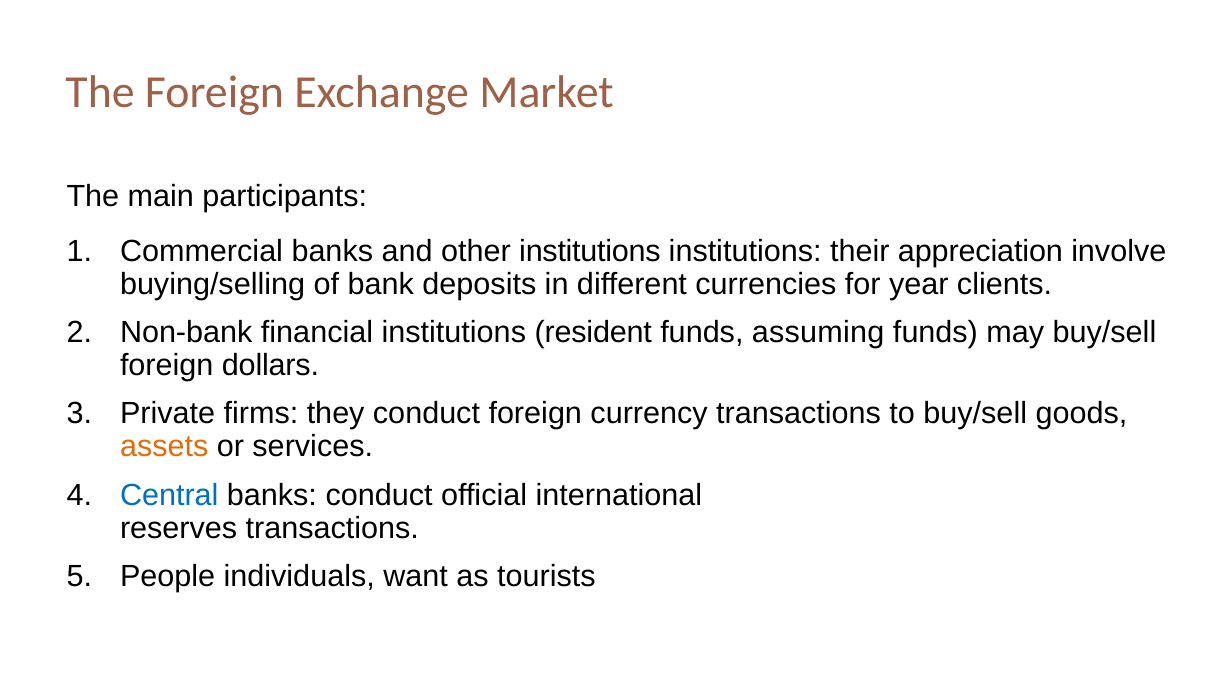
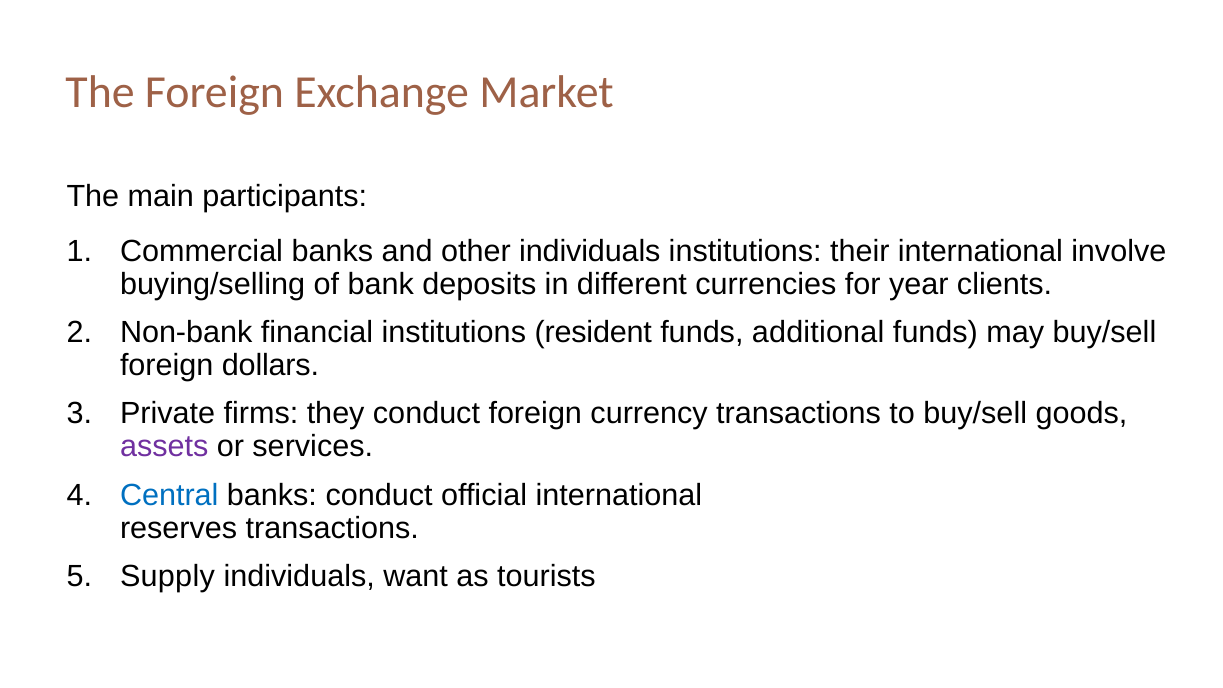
other institutions: institutions -> individuals (590, 251)
their appreciation: appreciation -> international (980, 251)
assuming: assuming -> additional (818, 332)
assets colour: orange -> purple (164, 447)
People: People -> Supply (167, 576)
